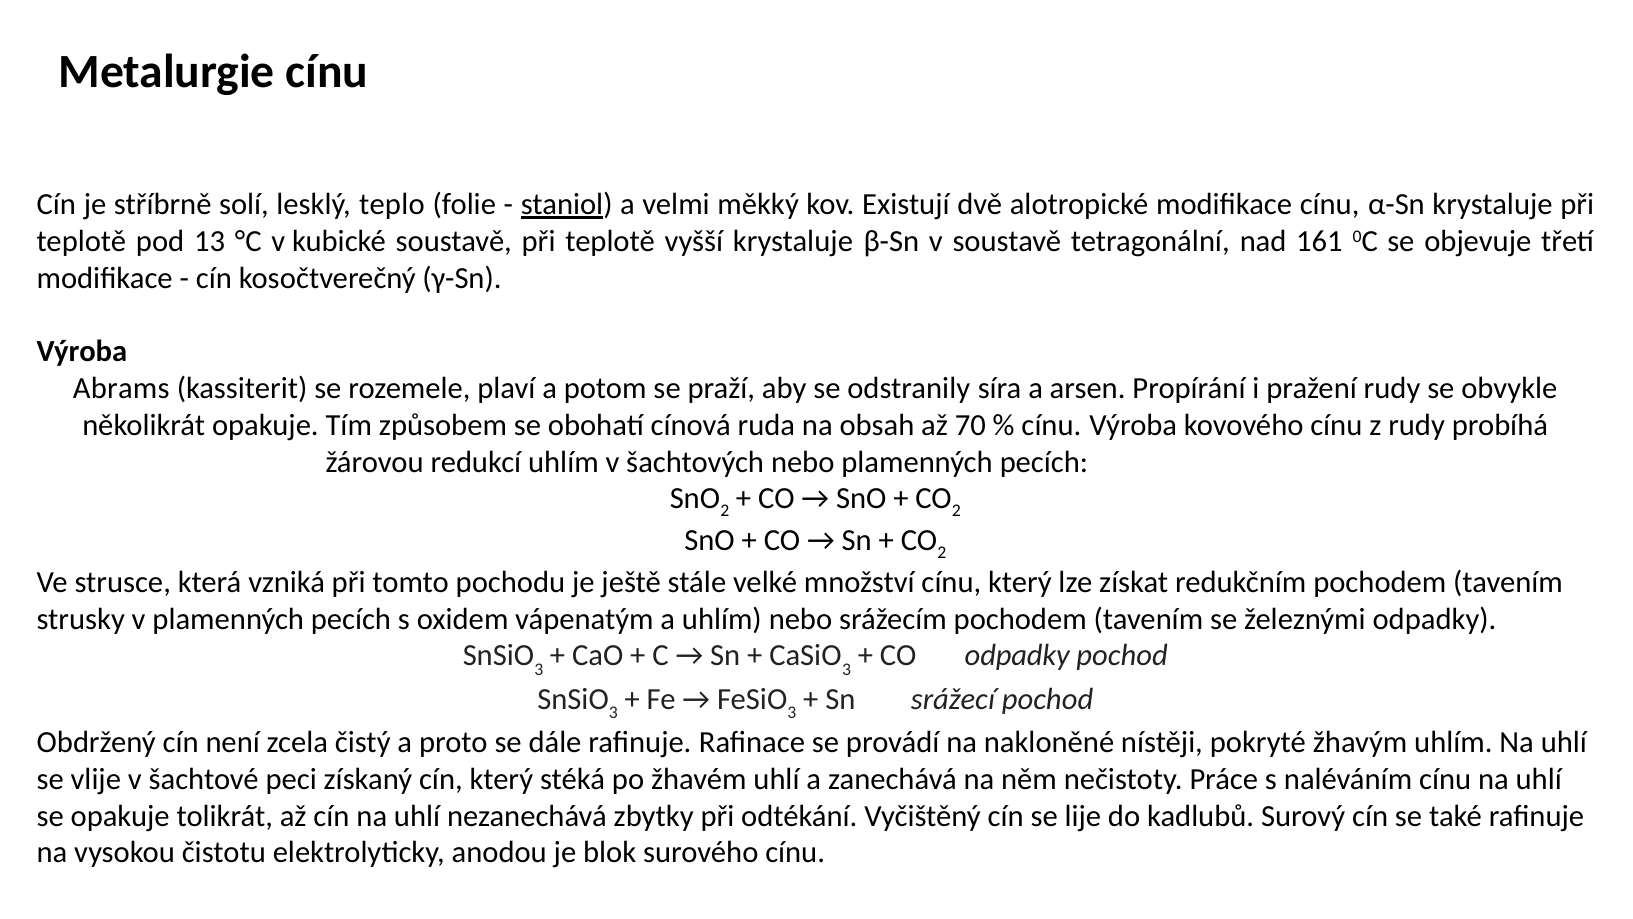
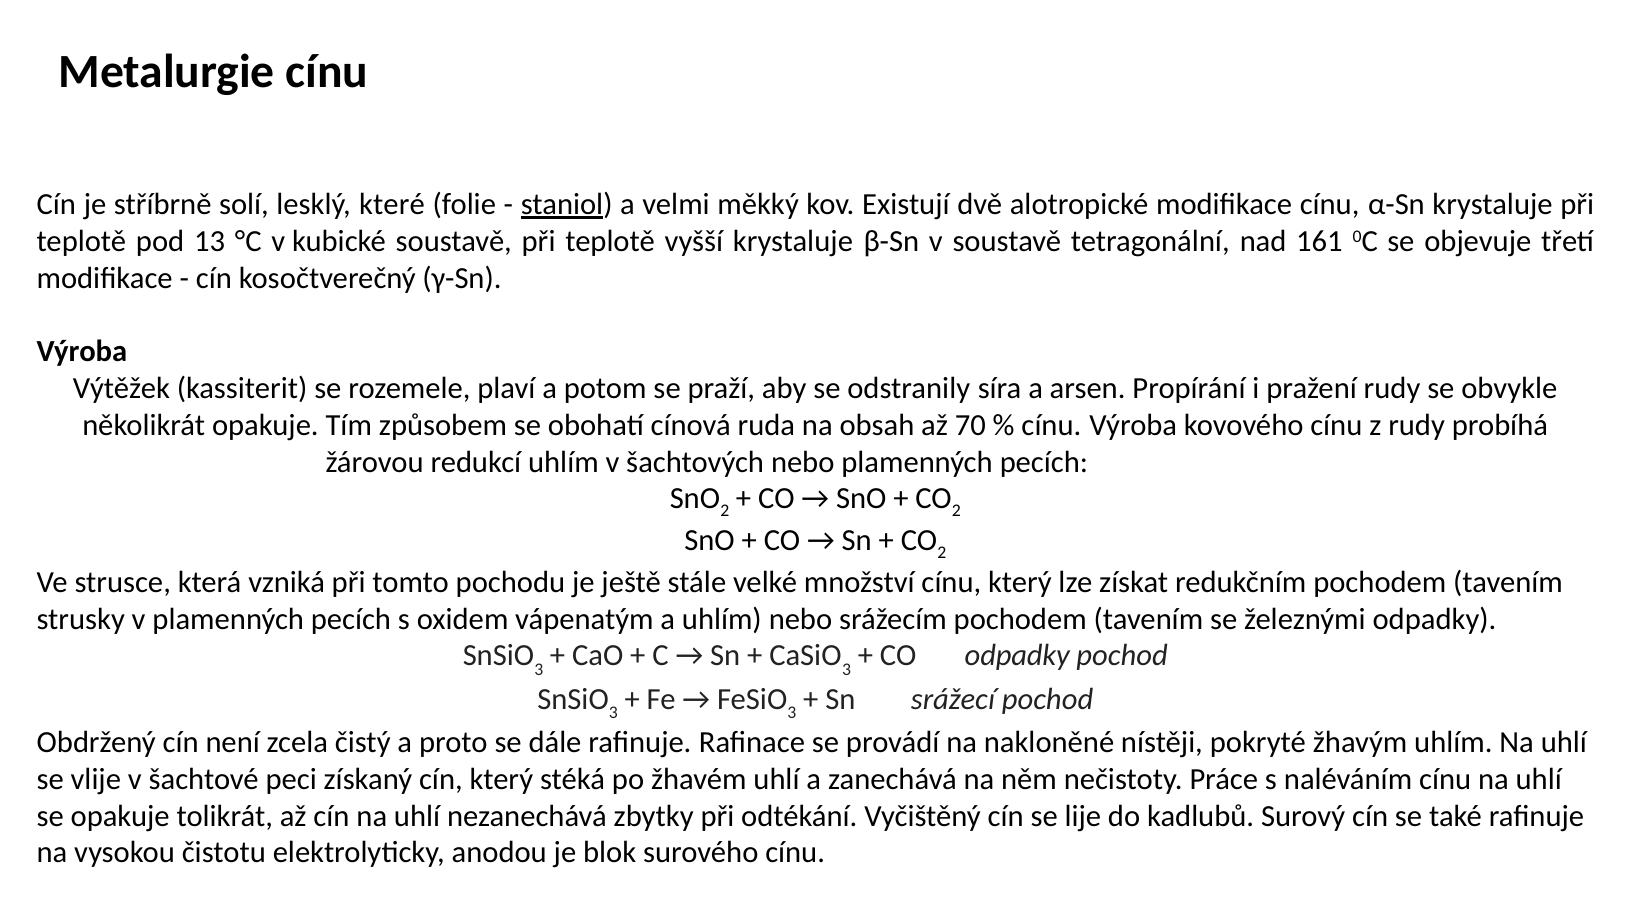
teplo: teplo -> které (392, 205)
Abrams: Abrams -> Výtěžek (121, 388)
